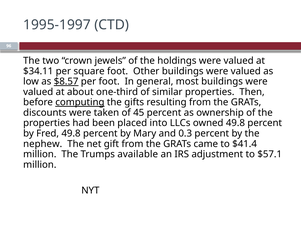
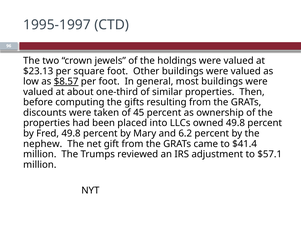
$34.11: $34.11 -> $23.13 (38, 71)
computing underline: present -> none (80, 102)
0.3: 0.3 -> 6.2 (185, 133)
available: available -> reviewed (138, 154)
